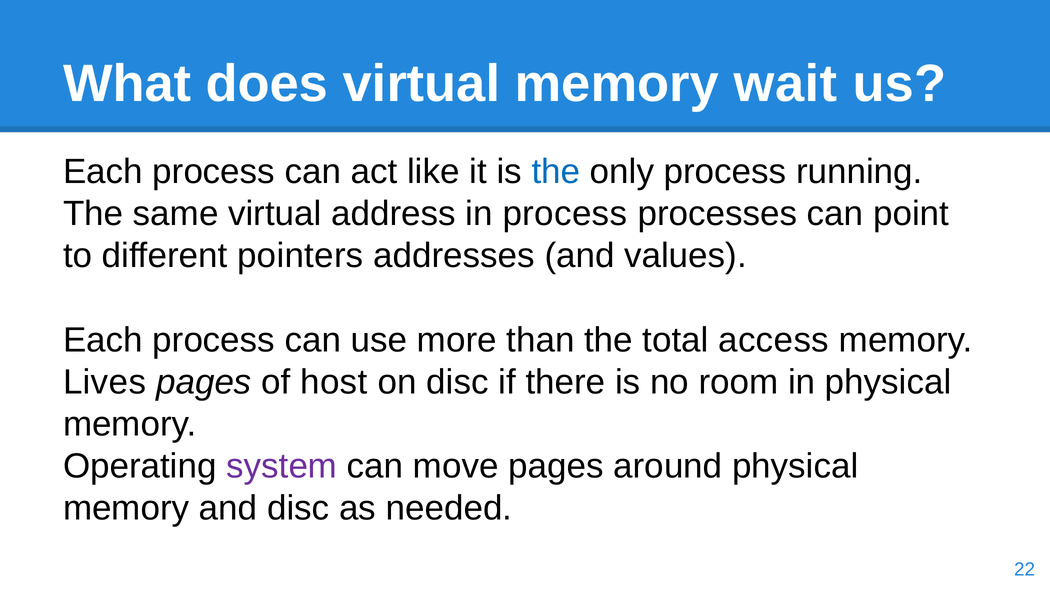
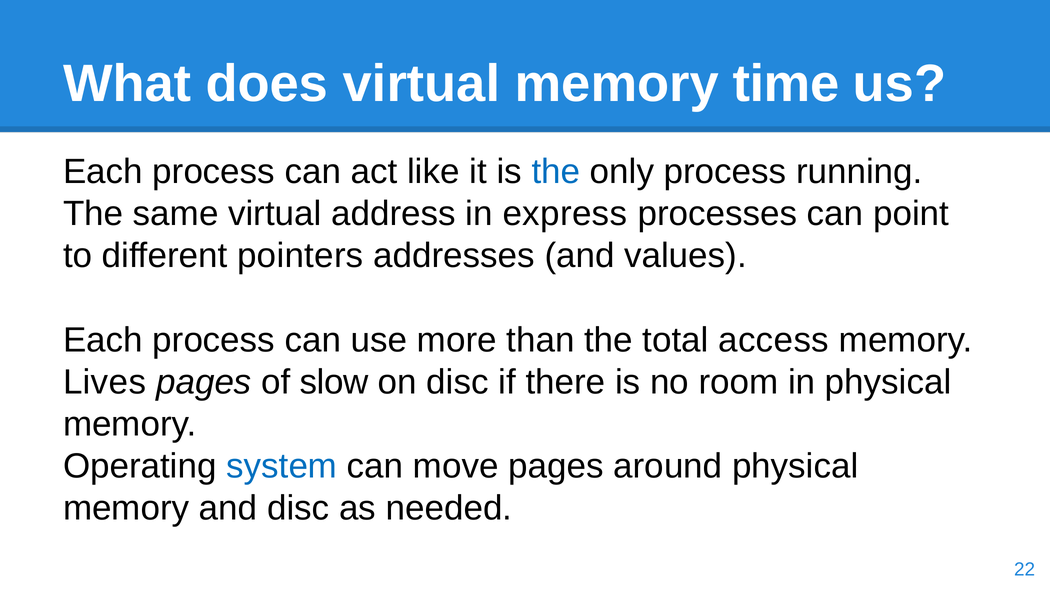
wait: wait -> time (786, 84)
in process: process -> express (565, 214)
host: host -> slow (334, 382)
system colour: purple -> blue (282, 466)
